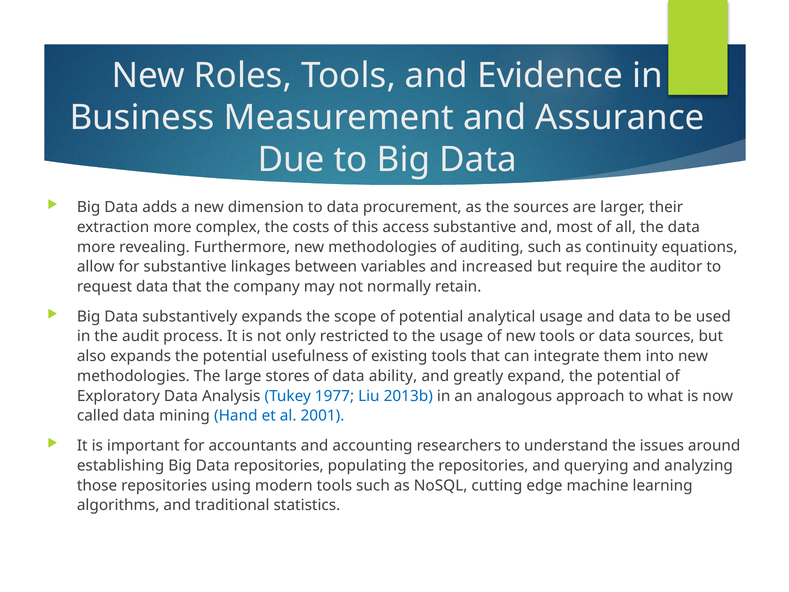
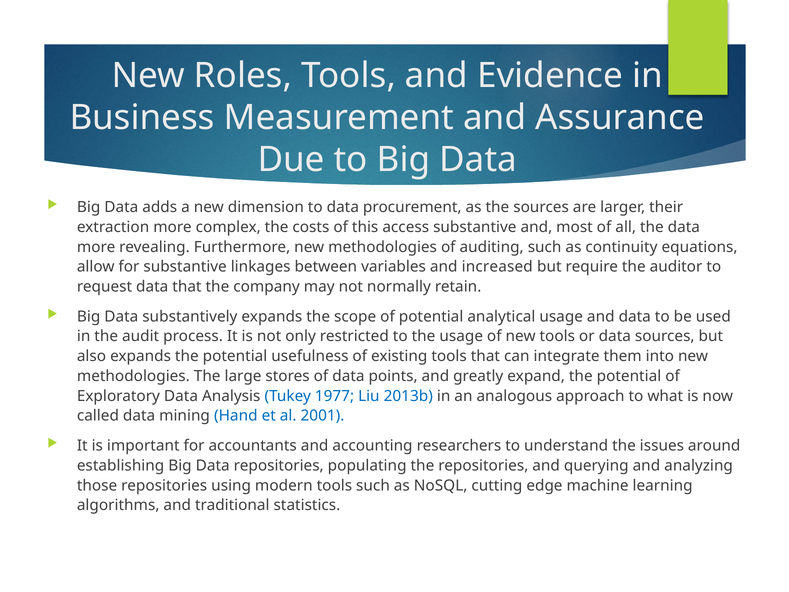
ability: ability -> points (393, 376)
